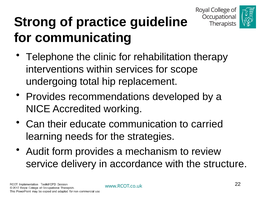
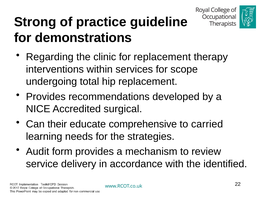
communicating: communicating -> demonstrations (83, 38)
Telephone: Telephone -> Regarding (50, 57)
for rehabilitation: rehabilitation -> replacement (162, 57)
working: working -> surgical (123, 109)
communication: communication -> comprehensive (143, 124)
structure: structure -> identified (225, 164)
